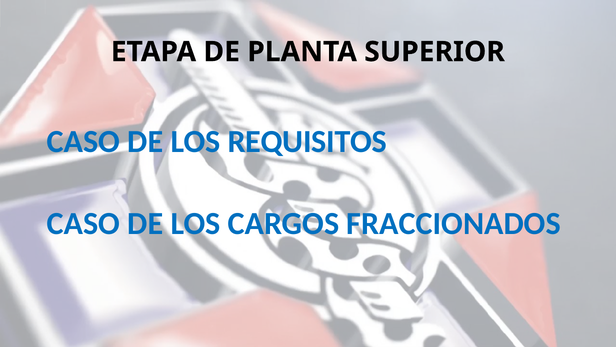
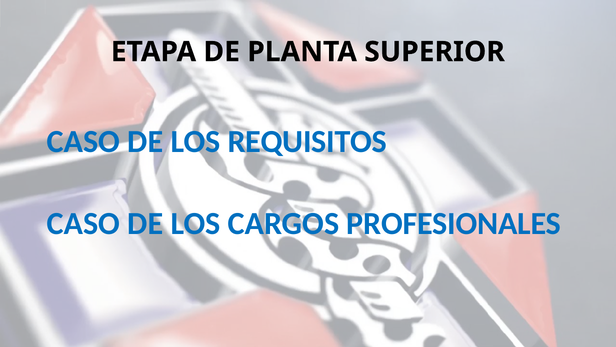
FRACCIONADOS: FRACCIONADOS -> PROFESIONALES (454, 223)
